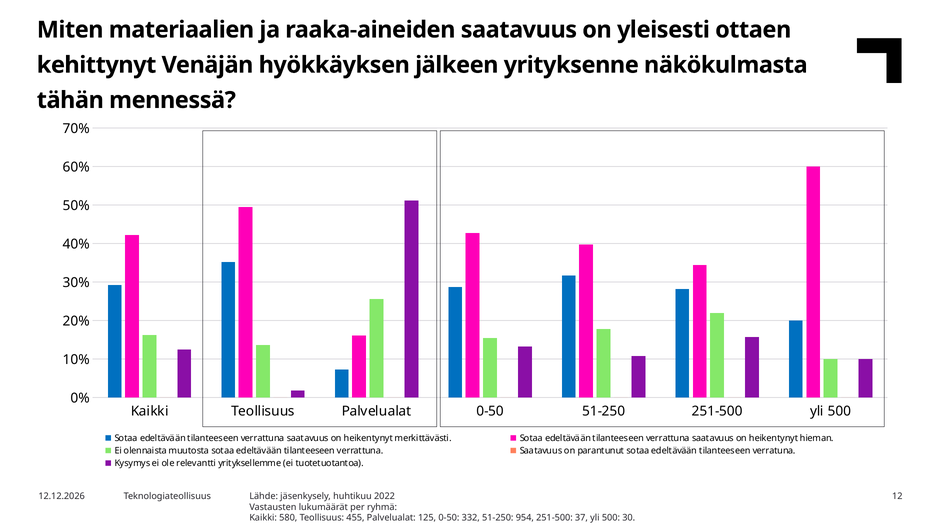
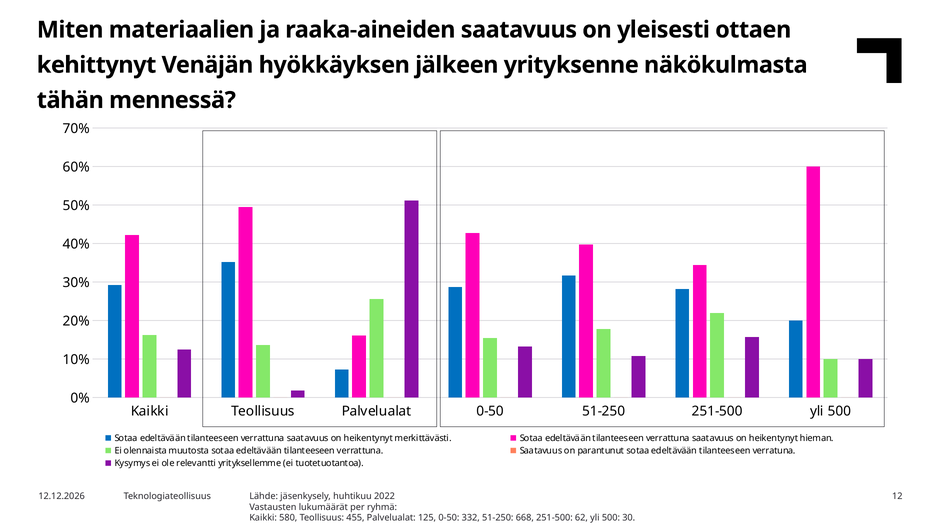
954: 954 -> 668 (525, 519)
37: 37 -> 62 (581, 519)
